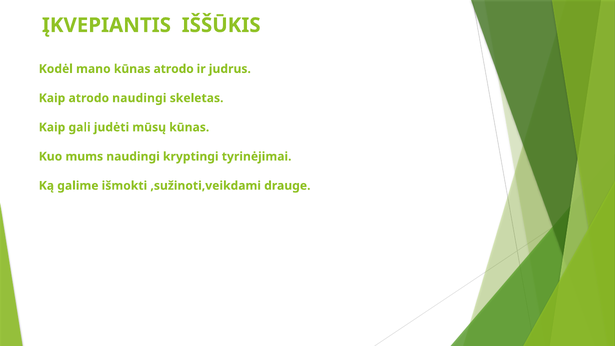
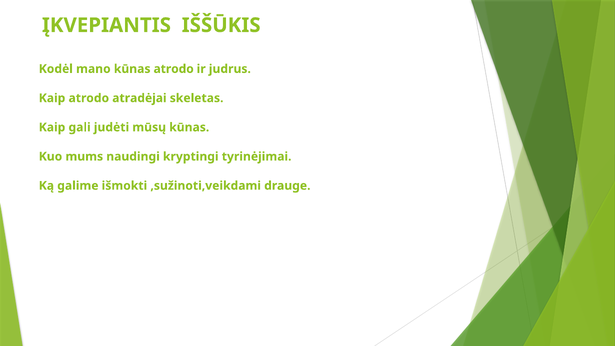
atrodo naudingi: naudingi -> atradėjai (139, 98)
